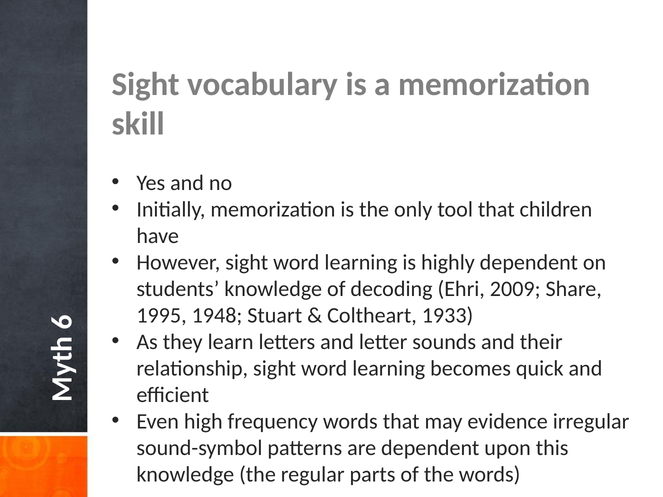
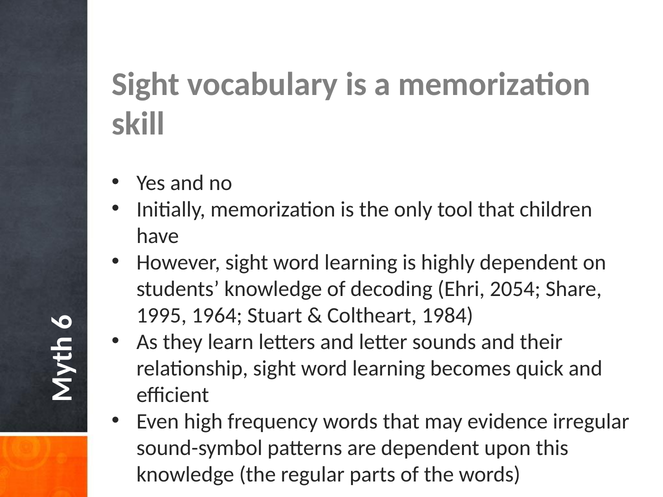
2009: 2009 -> 2054 (515, 289)
1948: 1948 -> 1964 (217, 315)
1933: 1933 -> 1984 (448, 315)
